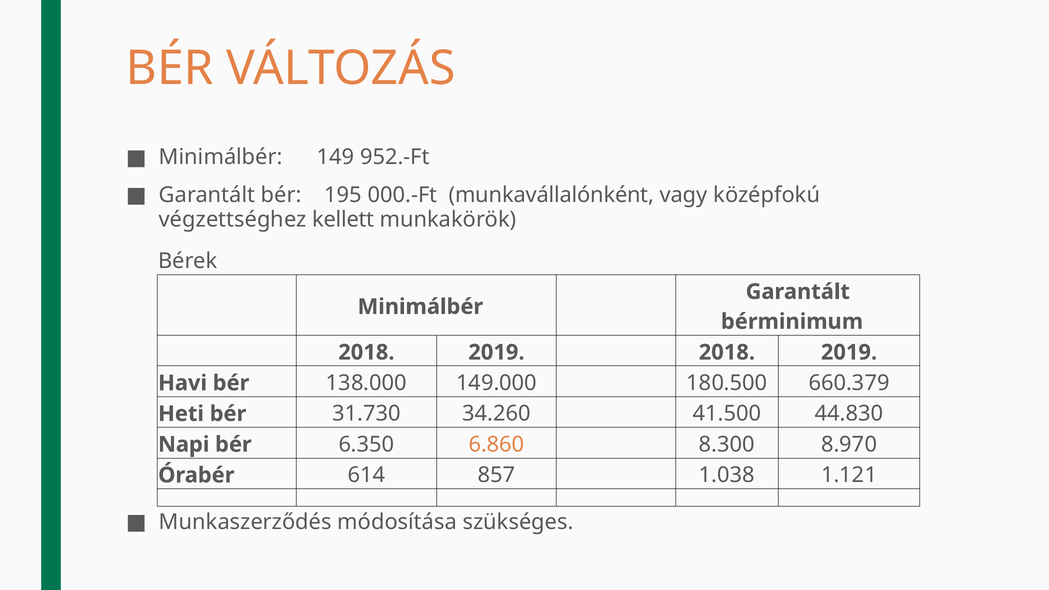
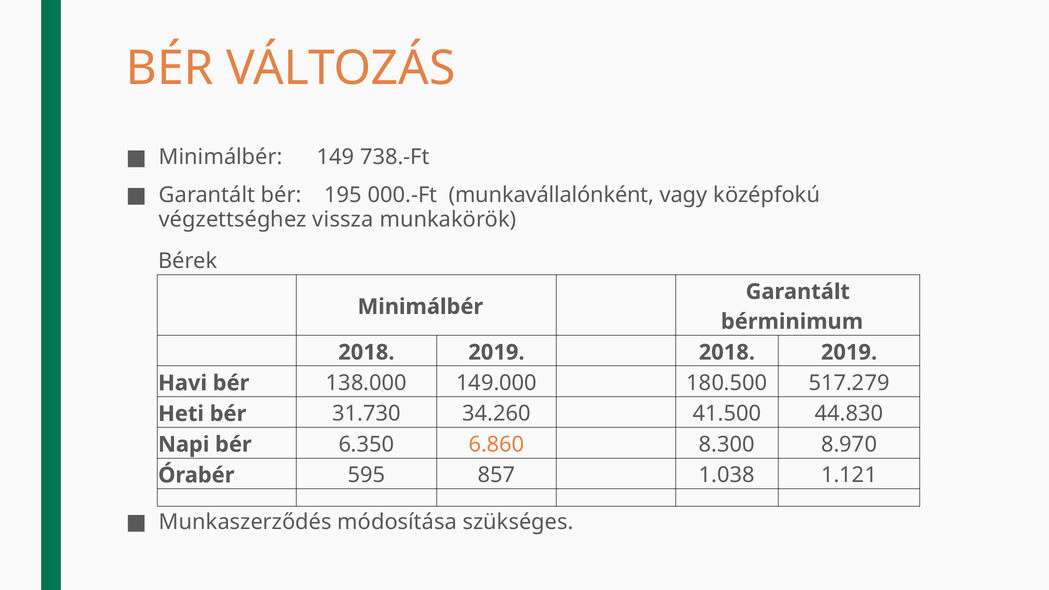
952.-Ft: 952.-Ft -> 738.-Ft (395, 157)
kellett: kellett -> vissza (343, 220)
660.379: 660.379 -> 517.279 (849, 383)
614: 614 -> 595 (366, 475)
